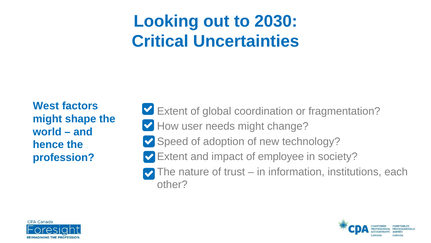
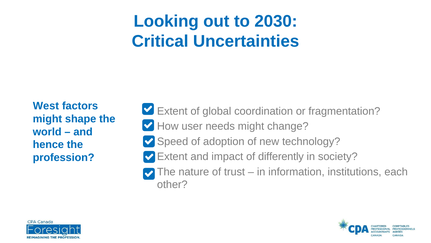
employee: employee -> differently (281, 156)
